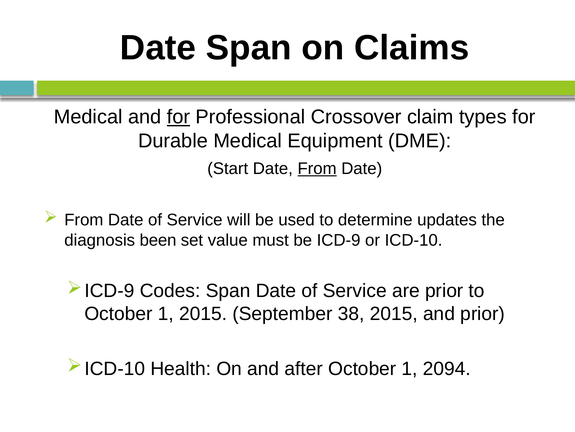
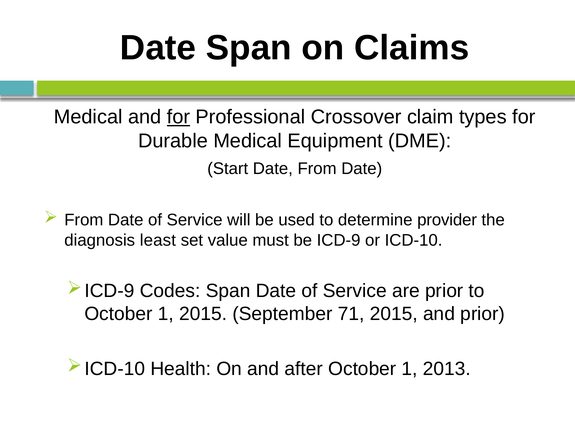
From underline: present -> none (317, 168)
updates: updates -> provider (447, 220)
been: been -> least (158, 240)
38: 38 -> 71 (351, 313)
2094: 2094 -> 2013 (447, 368)
